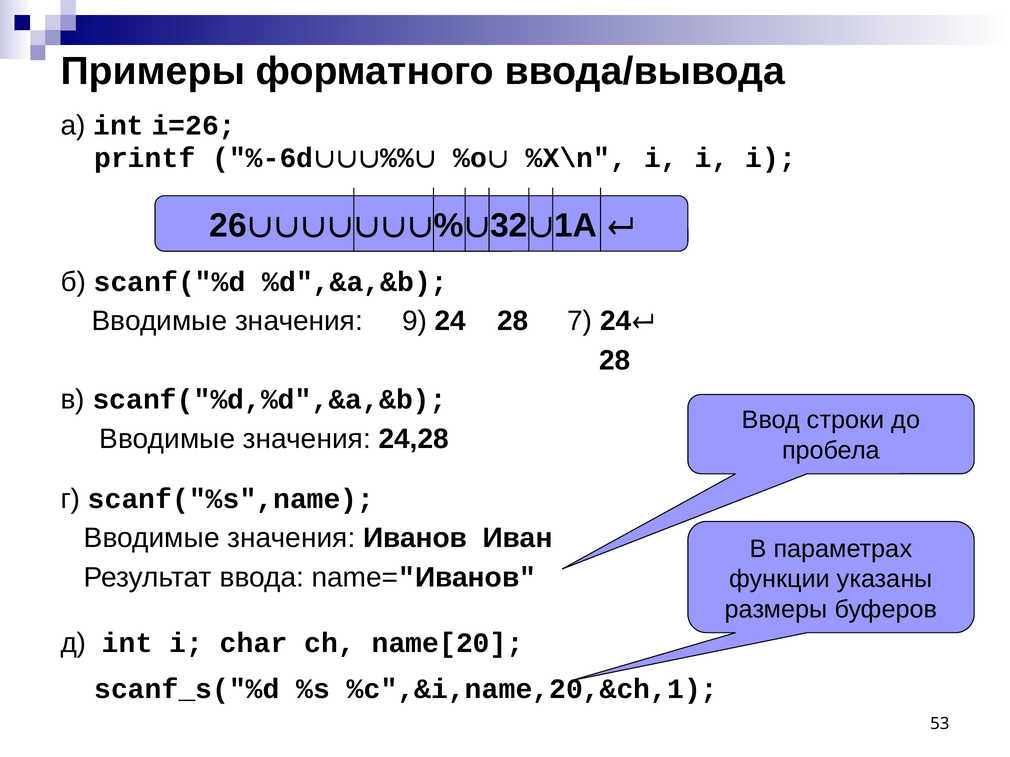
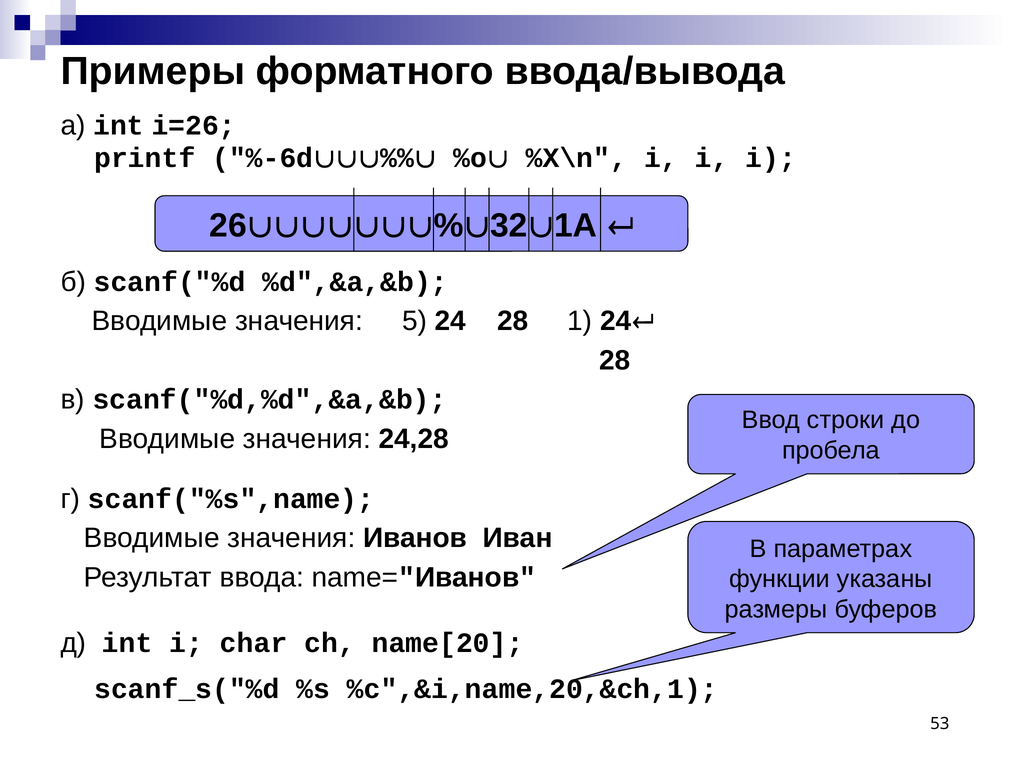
9: 9 -> 5 (415, 321)
7: 7 -> 1 (580, 321)
